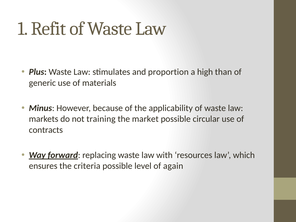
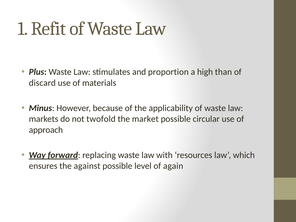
generic: generic -> discard (42, 83)
training: training -> twofold (101, 119)
contracts: contracts -> approach (46, 130)
criteria: criteria -> against (87, 166)
